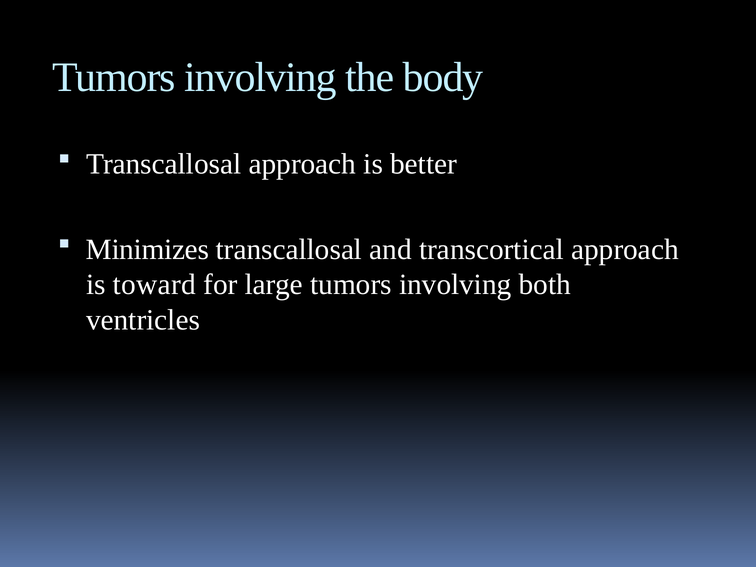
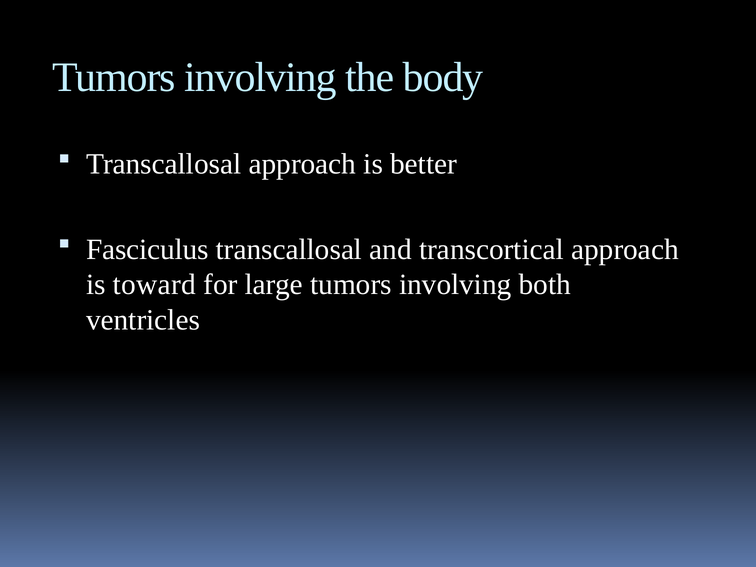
Minimizes: Minimizes -> Fasciculus (147, 249)
